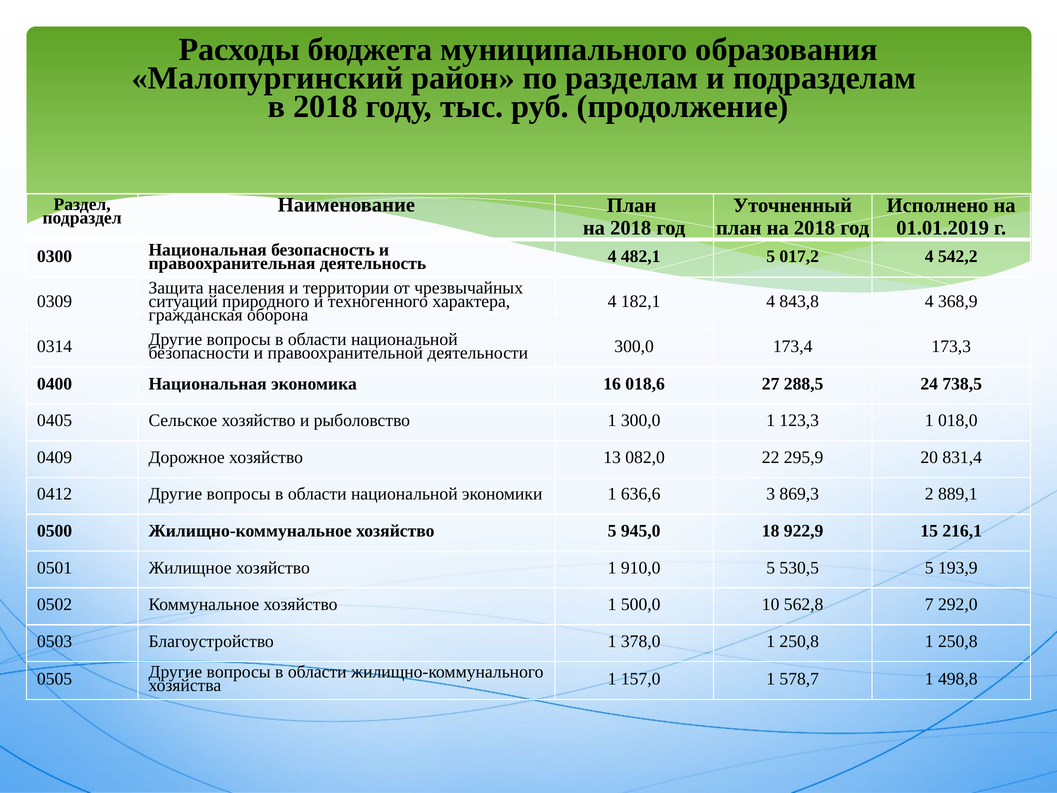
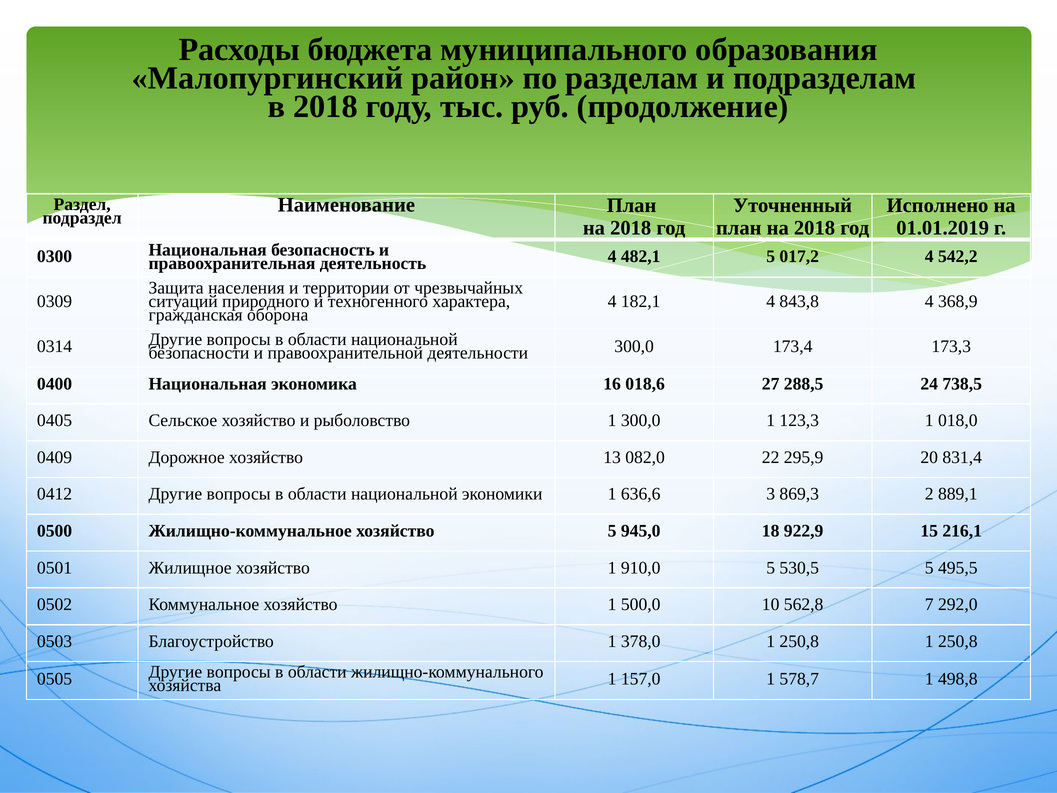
193,9: 193,9 -> 495,5 (958, 568)
